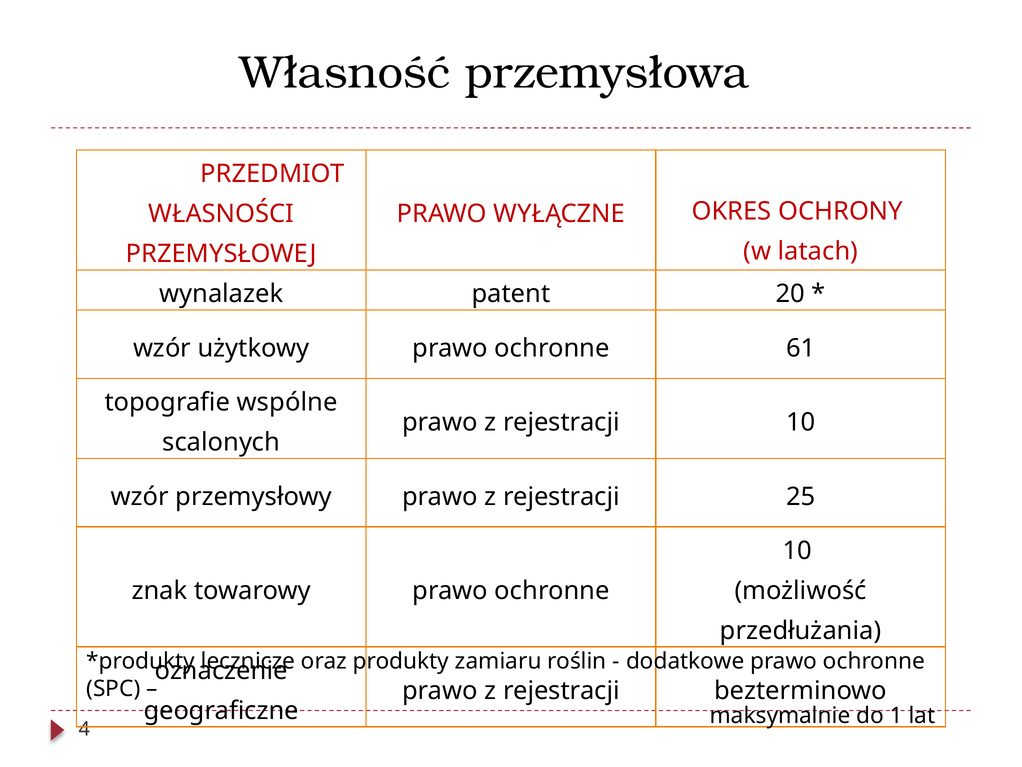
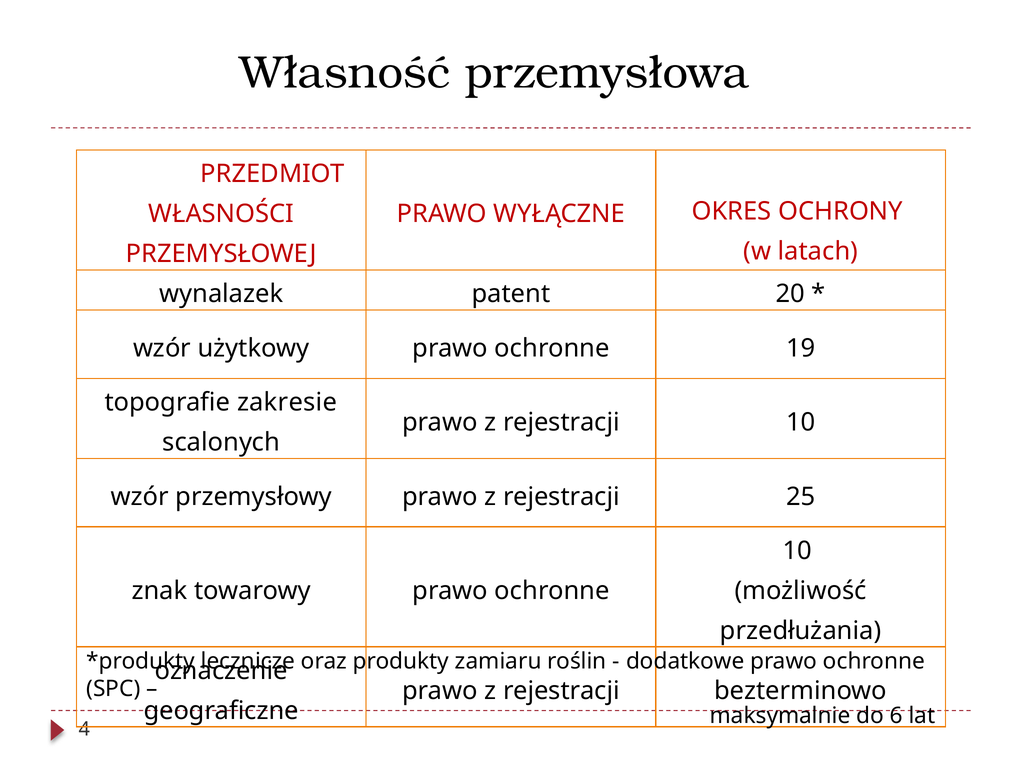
61: 61 -> 19 (801, 348)
wspólne: wspólne -> zakresie (287, 402)
1: 1 -> 6 (896, 716)
